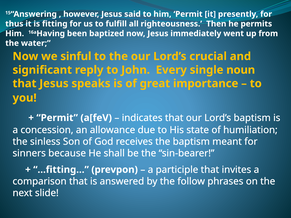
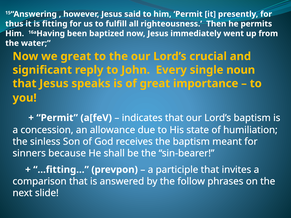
we sinful: sinful -> great (76, 56)
